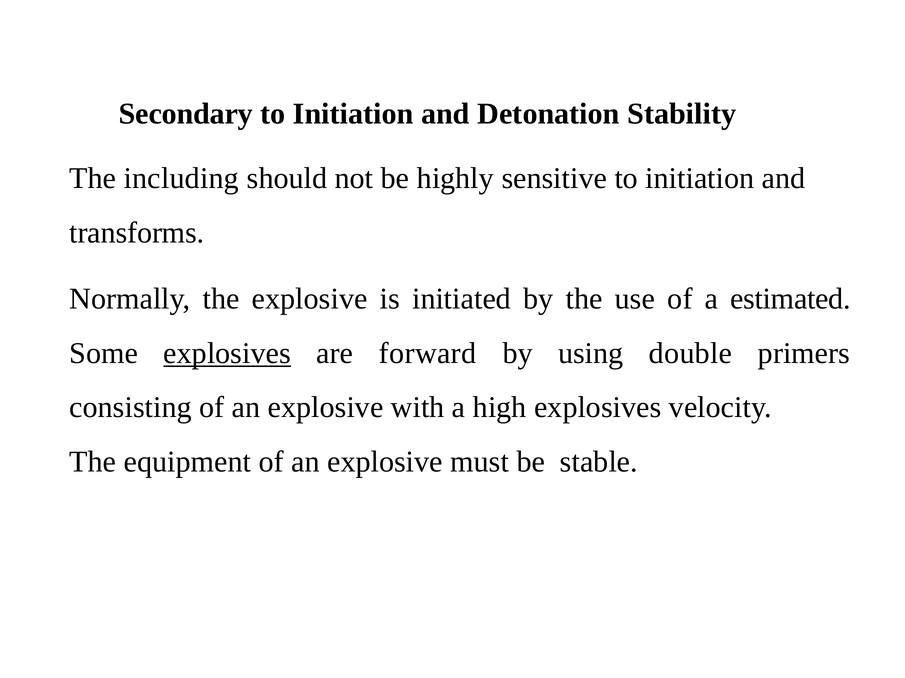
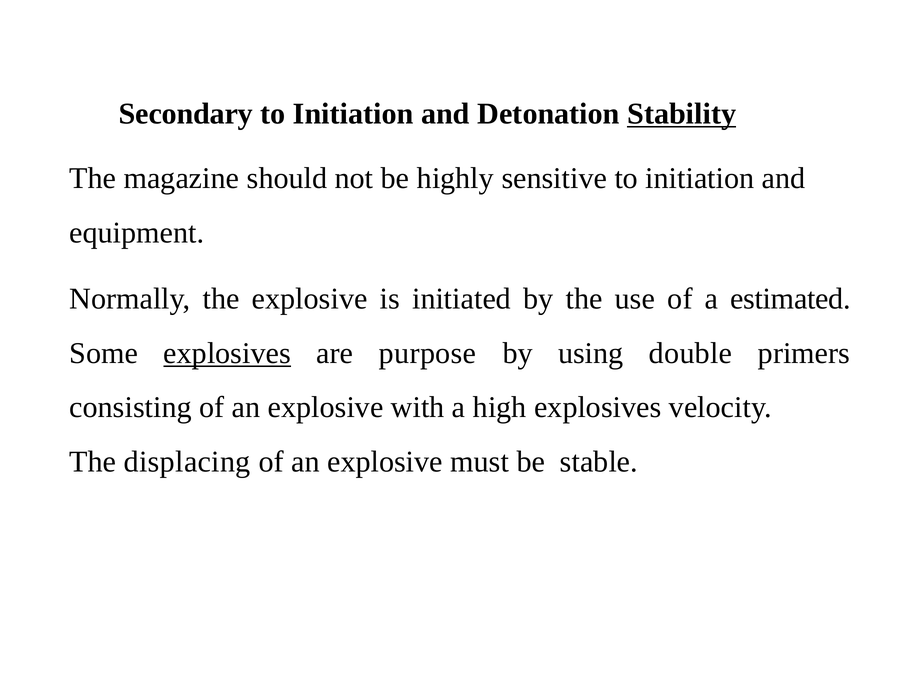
Stability underline: none -> present (682, 114)
including: including -> magazine (181, 179)
transforms: transforms -> equipment (137, 233)
forward: forward -> purpose (428, 354)
equipment: equipment -> displacing (187, 462)
